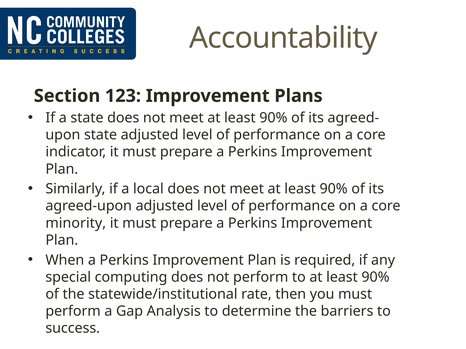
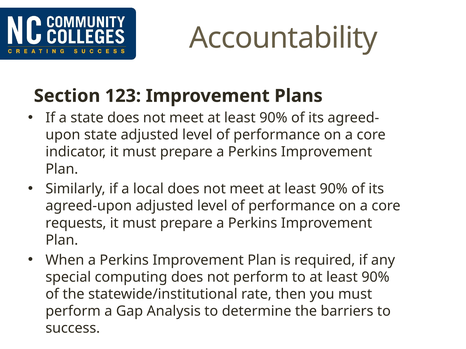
minority: minority -> requests (76, 223)
